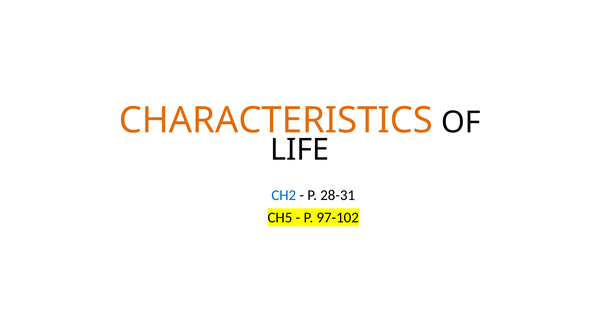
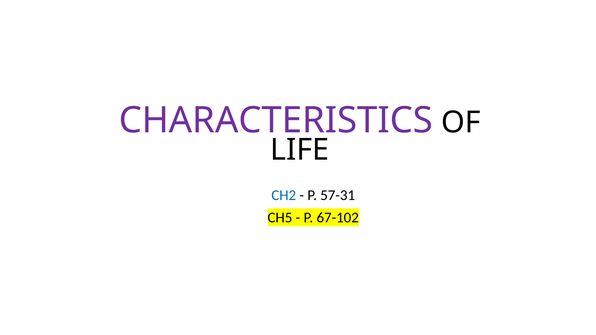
CHARACTERISTICS colour: orange -> purple (276, 121)
28-31: 28-31 -> 57-31 (338, 195)
97-102: 97-102 -> 67-102 (338, 218)
